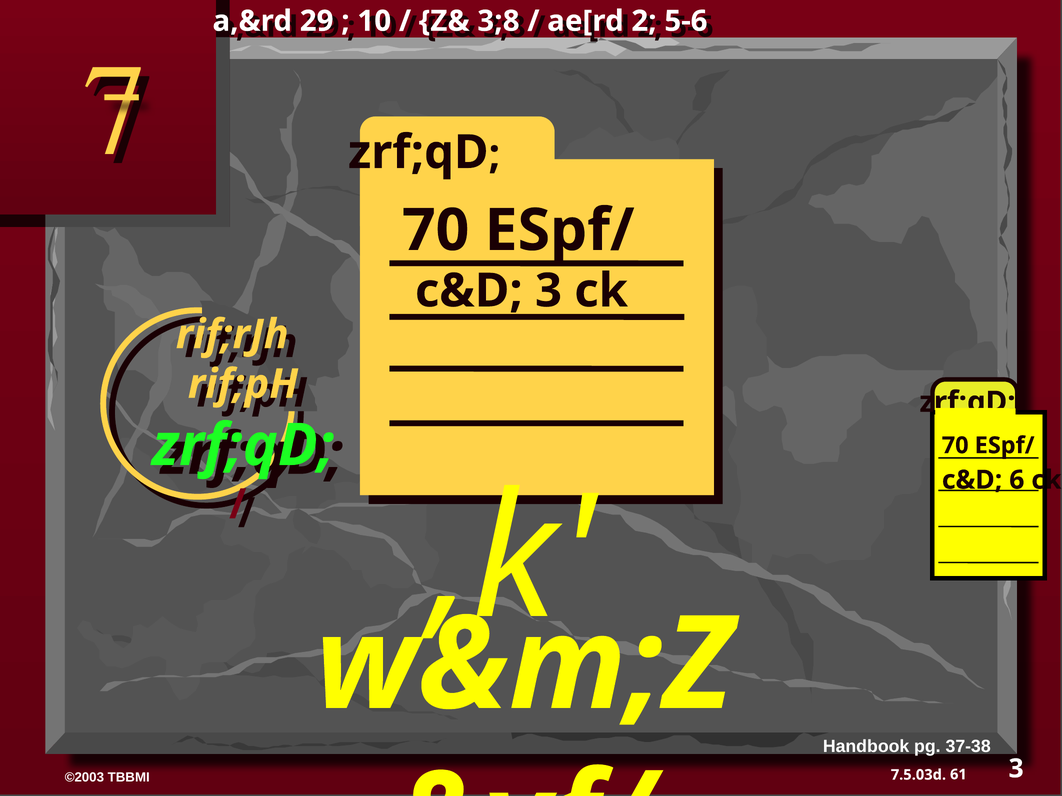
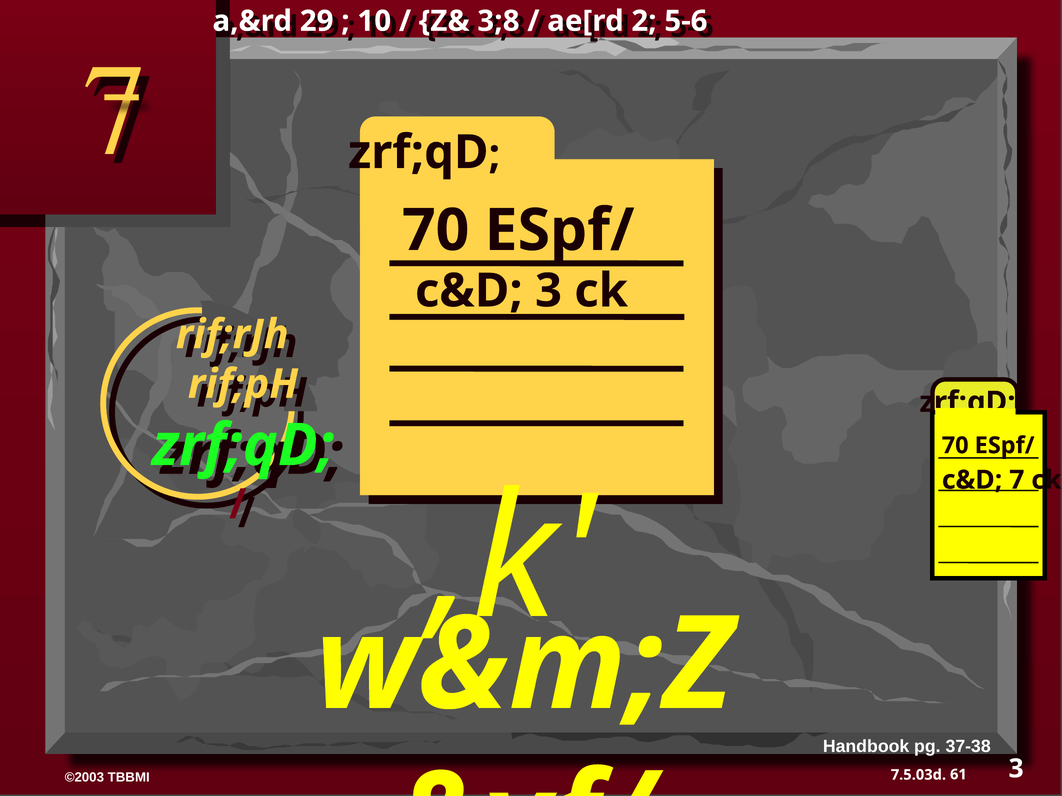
c&D 6: 6 -> 7 (1017, 480)
